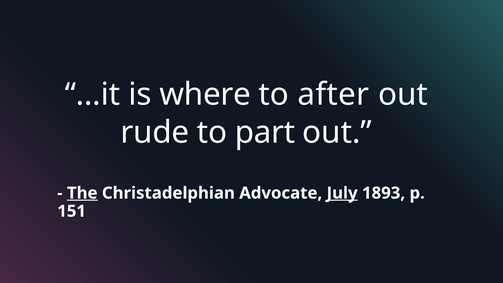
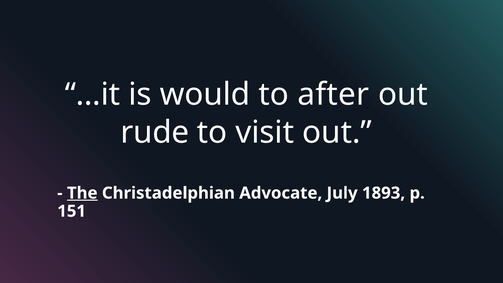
where: where -> would (205, 95)
part: part -> visit (265, 132)
July underline: present -> none (342, 193)
